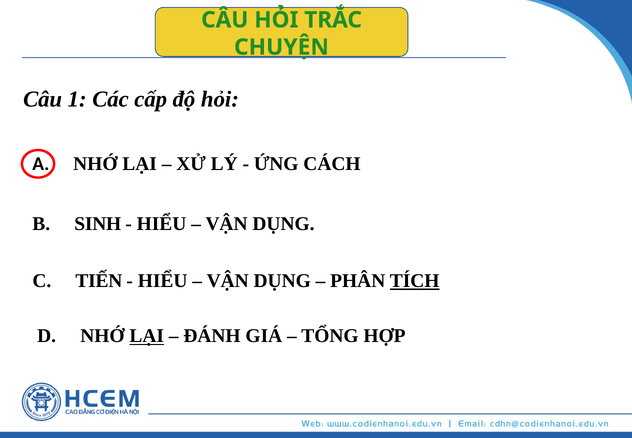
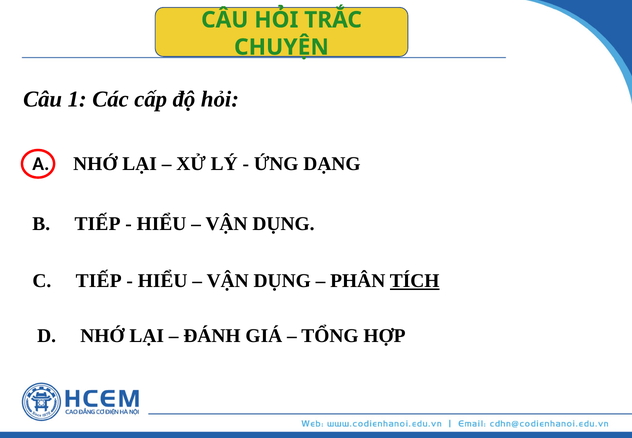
CÁCH: CÁCH -> DẠNG (332, 164)
B SINH: SINH -> TIẾP (98, 224)
C TIẾN: TIẾN -> TIẾP (99, 281)
LẠI underline: present -> none (147, 336)
